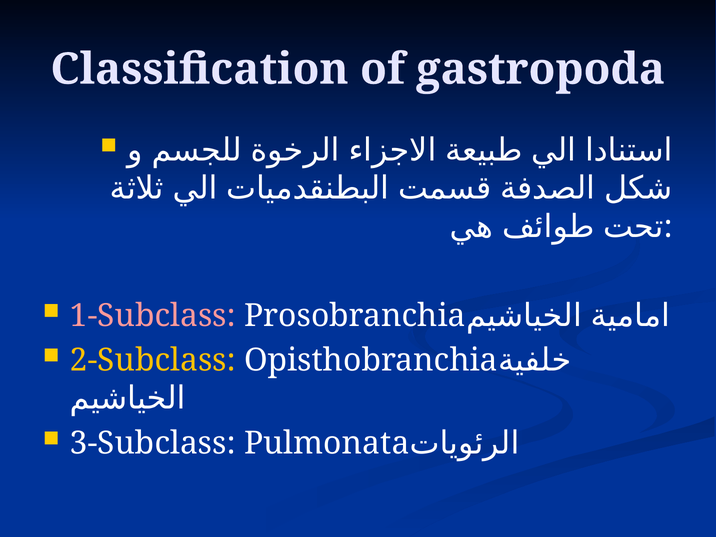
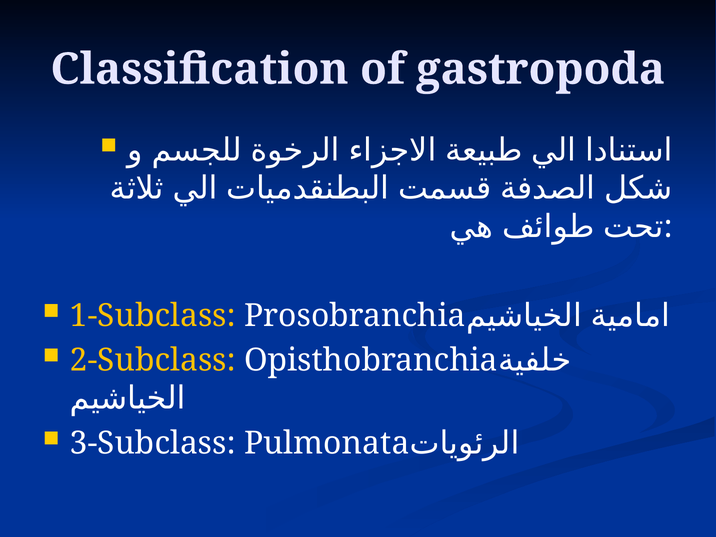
1-Subclass colour: pink -> yellow (153, 316)
